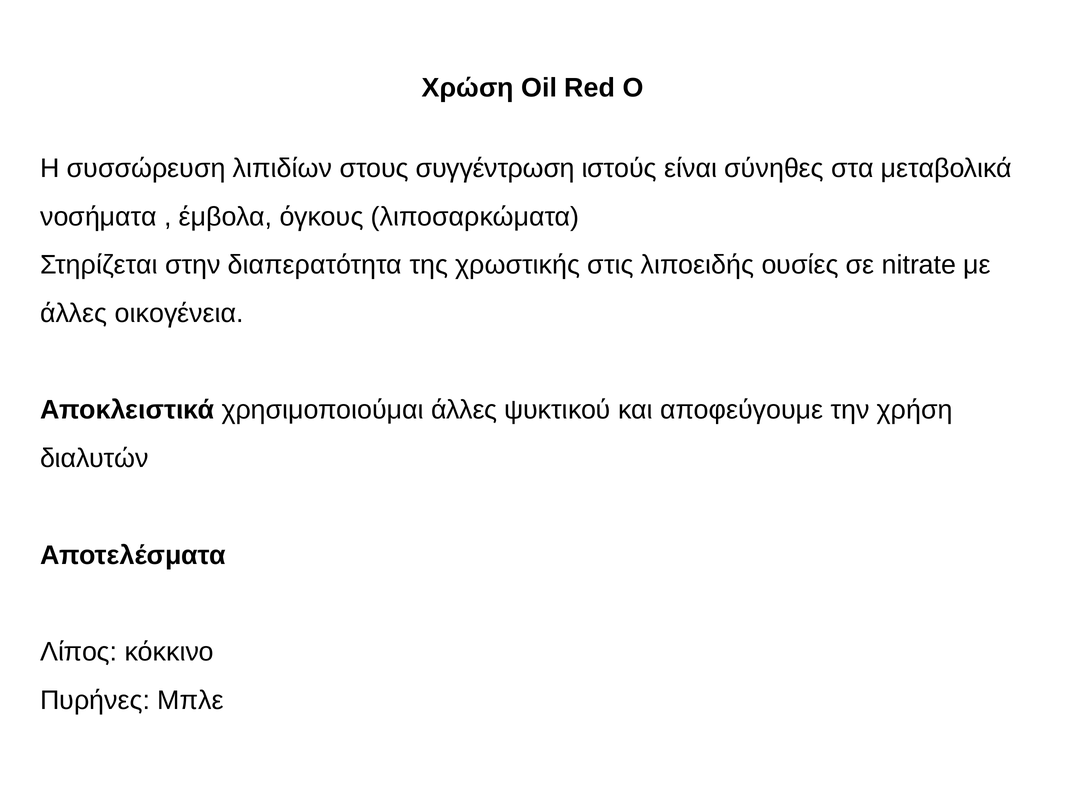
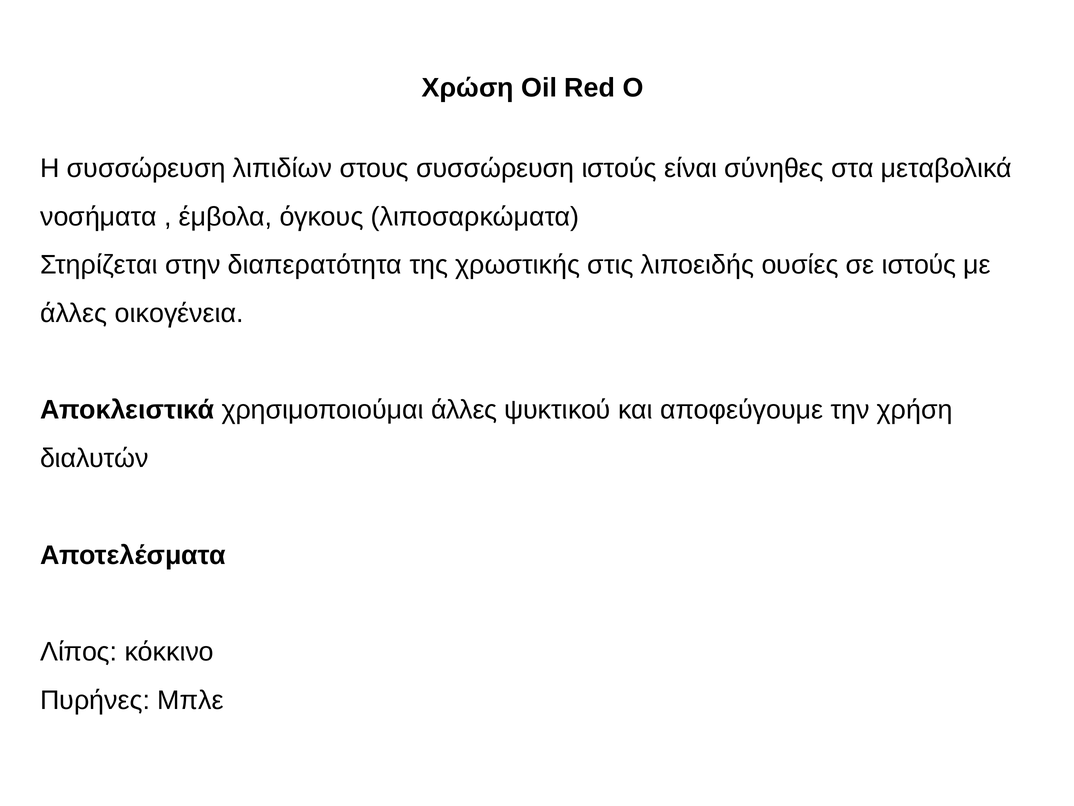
στους συγγέντρωση: συγγέντρωση -> συσσώρευση (495, 168)
σε nitrate: nitrate -> ιστούς (919, 265)
